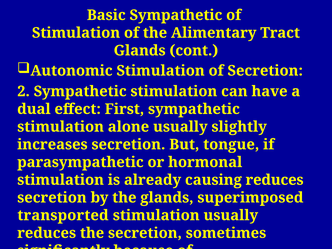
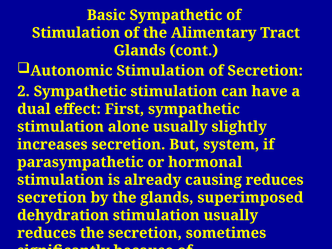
tongue: tongue -> system (231, 144)
transported: transported -> dehydration (63, 215)
